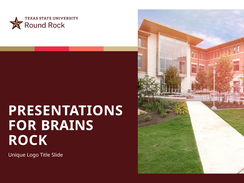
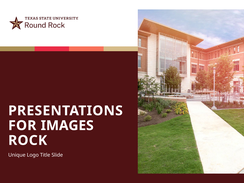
BRAINS: BRAINS -> IMAGES (67, 126)
